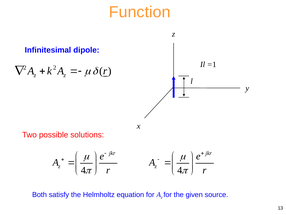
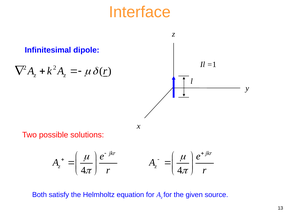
Function: Function -> Interface (140, 12)
